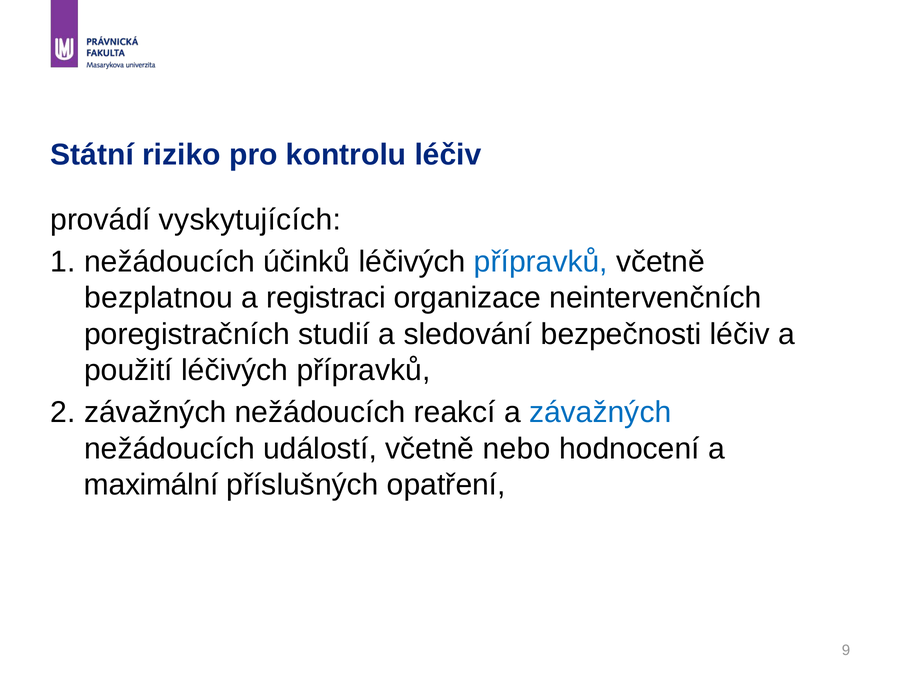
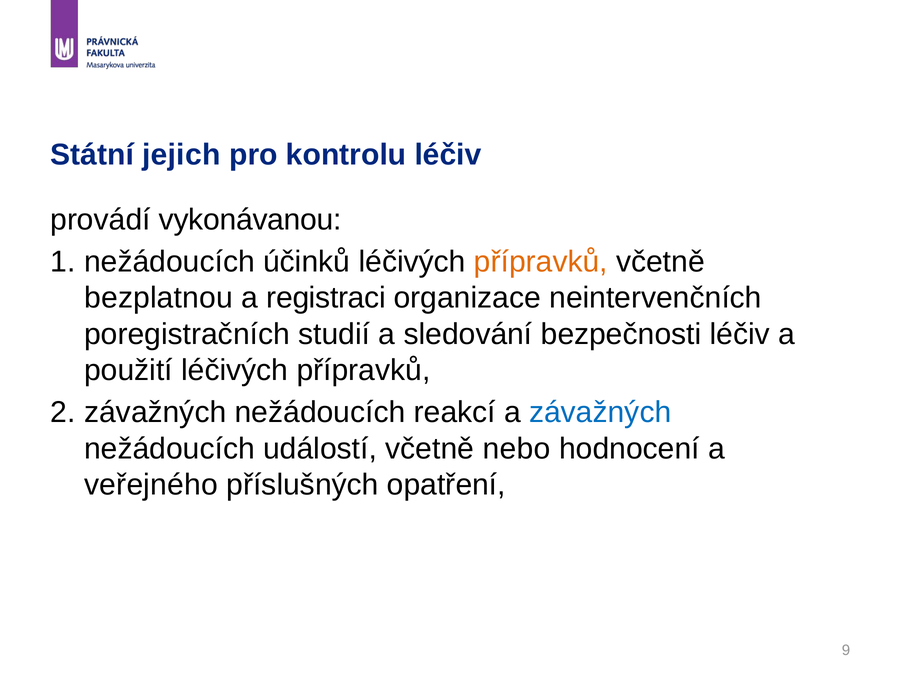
riziko: riziko -> jejich (181, 155)
vyskytujících: vyskytujících -> vykonávanou (250, 219)
přípravků colour: blue -> orange (541, 262)
maximální: maximální -> veřejného (151, 484)
